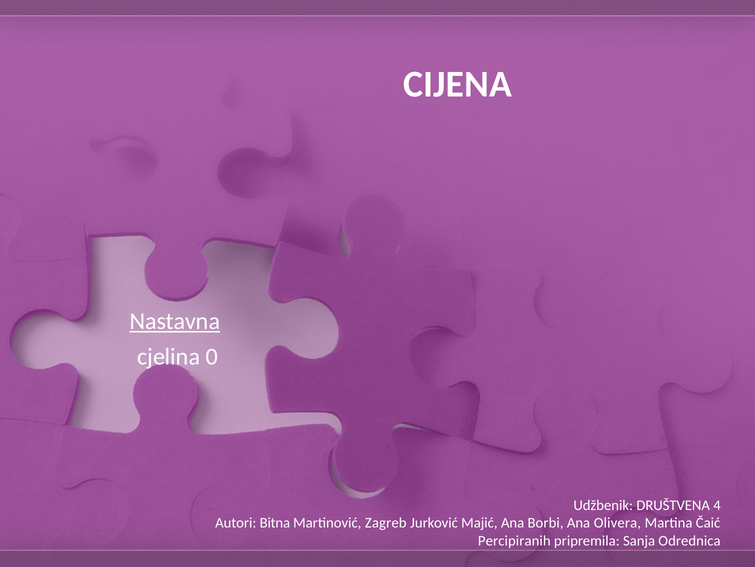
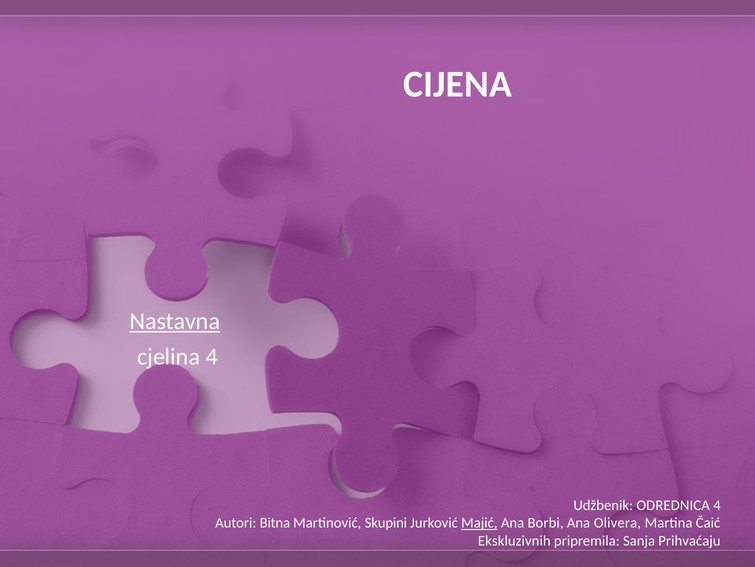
cjelina 0: 0 -> 4 (212, 357)
DRUŠTVENA: DRUŠTVENA -> ODREDNICA (673, 505)
Zagreb: Zagreb -> Skupini (386, 522)
Majić underline: none -> present (479, 522)
Percipiranih: Percipiranih -> Ekskluzivnih (514, 540)
Odrednica: Odrednica -> Prihvaćaju (689, 540)
